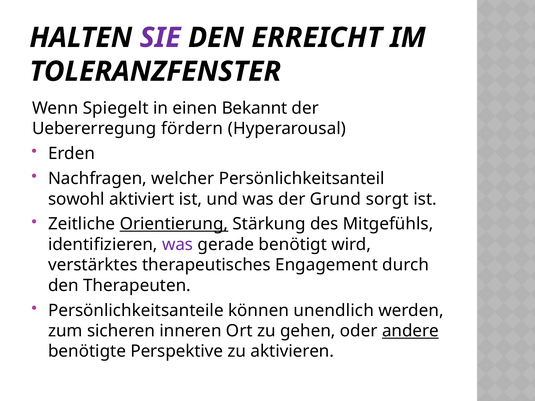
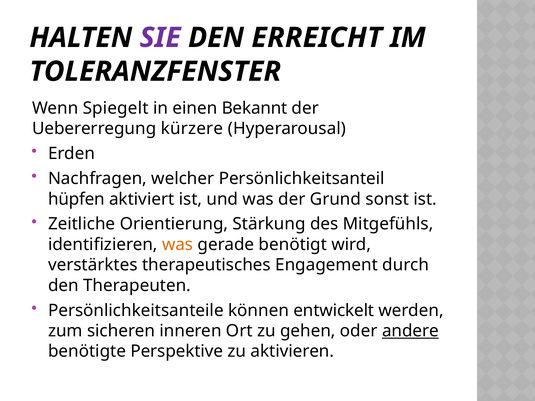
fördern: fördern -> kürzere (192, 129)
sowohl: sowohl -> hüpfen (76, 199)
sorgt: sorgt -> sonst (387, 199)
Orientierung underline: present -> none (174, 224)
was colour: purple -> orange (178, 245)
unendlich: unendlich -> entwickelt (334, 311)
